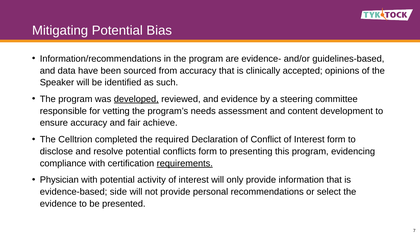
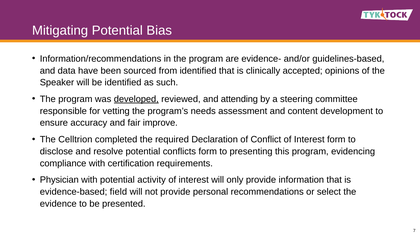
from accuracy: accuracy -> identified (198, 71)
and evidence: evidence -> attending (239, 99)
achieve: achieve -> improve (160, 123)
requirements underline: present -> none (185, 163)
side: side -> field (118, 192)
